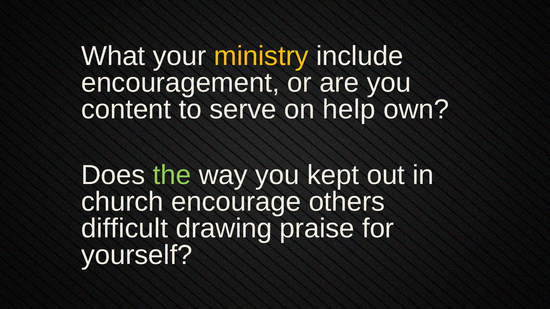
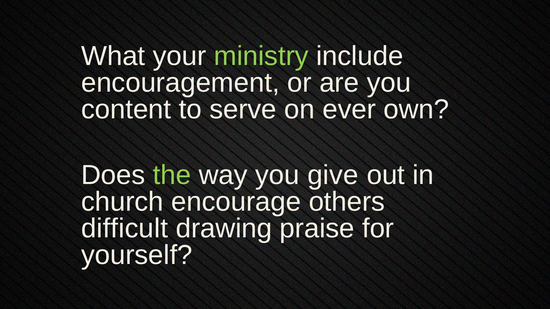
ministry colour: yellow -> light green (261, 56)
help: help -> ever (349, 110)
kept: kept -> give (333, 175)
